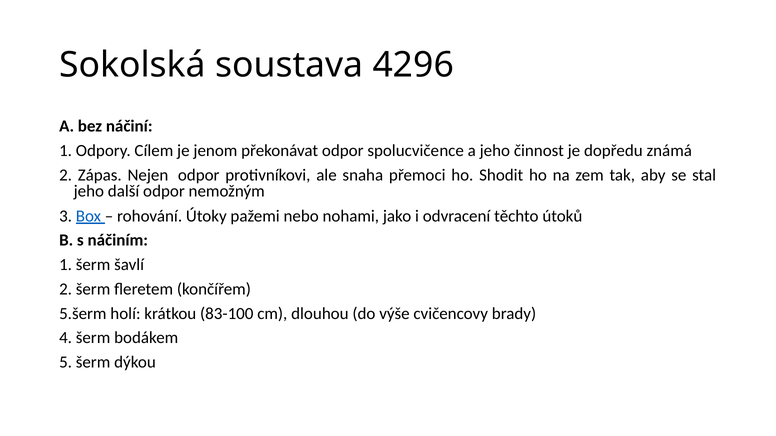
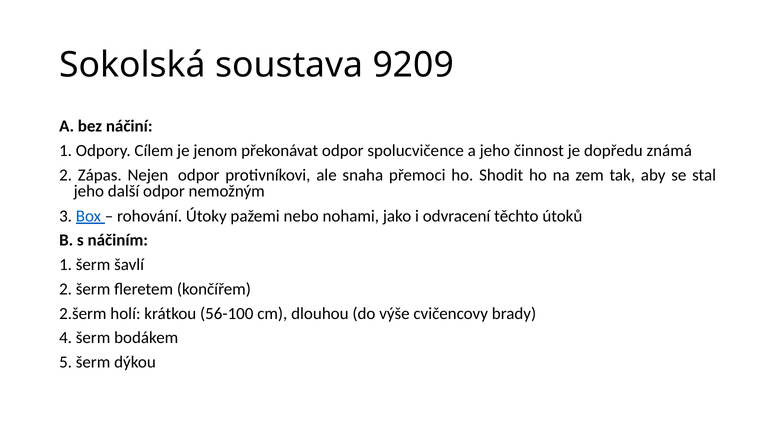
4296: 4296 -> 9209 (413, 65)
5.šerm: 5.šerm -> 2.šerm (83, 314)
83-100: 83-100 -> 56-100 (227, 314)
